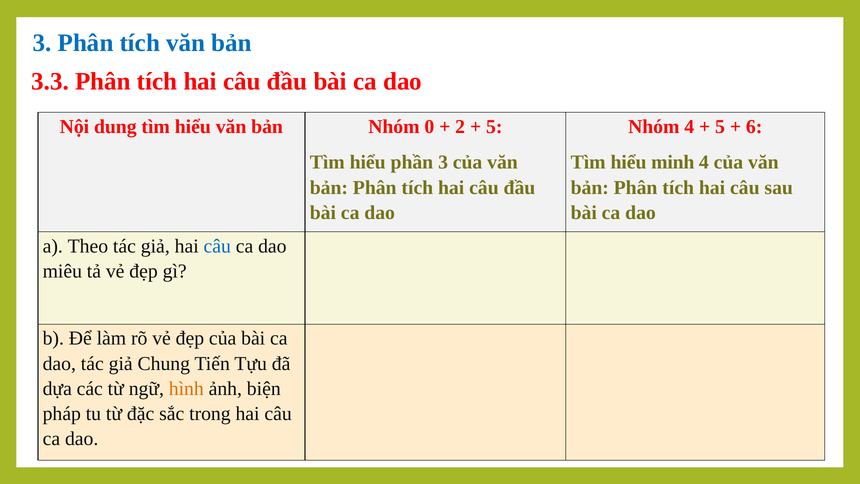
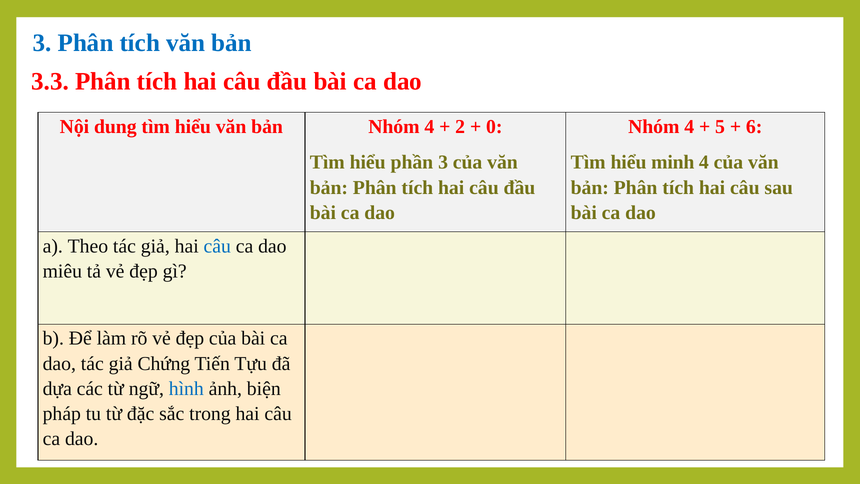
bản Nhóm 0: 0 -> 4 (429, 127)
5: 5 -> 0 (494, 127)
Chung: Chung -> Chứng (164, 363)
hình colour: orange -> blue (186, 388)
